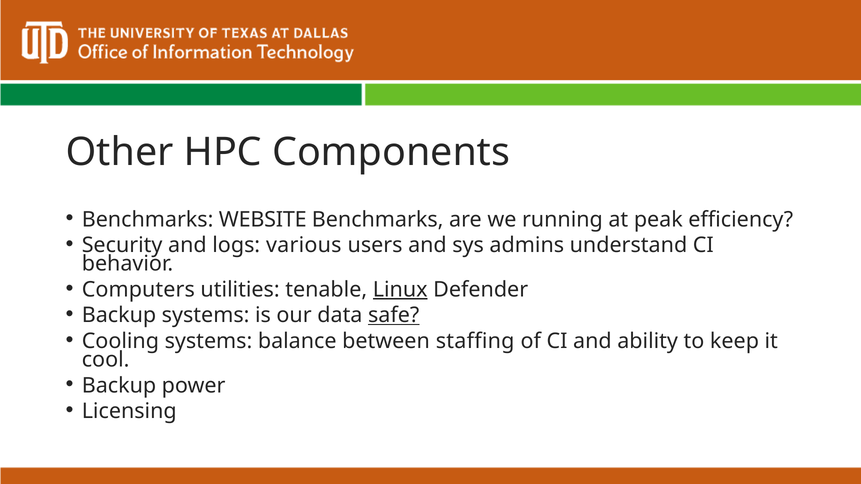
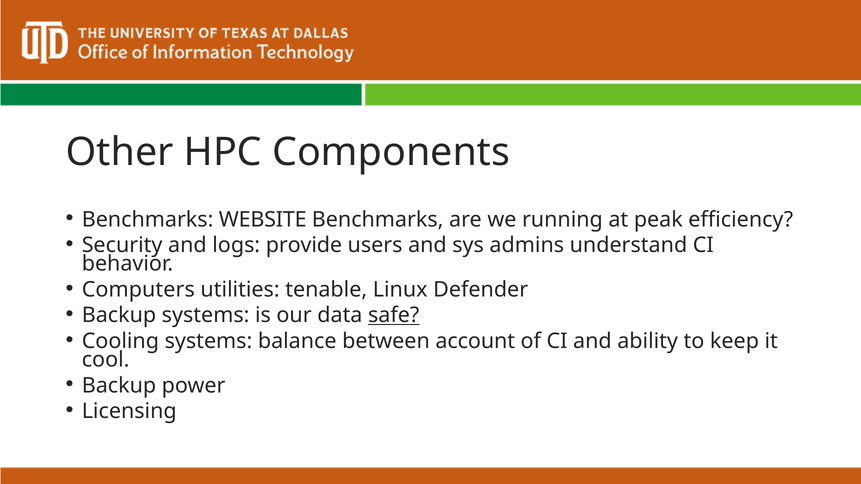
various: various -> provide (304, 245)
Linux underline: present -> none (400, 290)
staffing: staffing -> account (475, 341)
